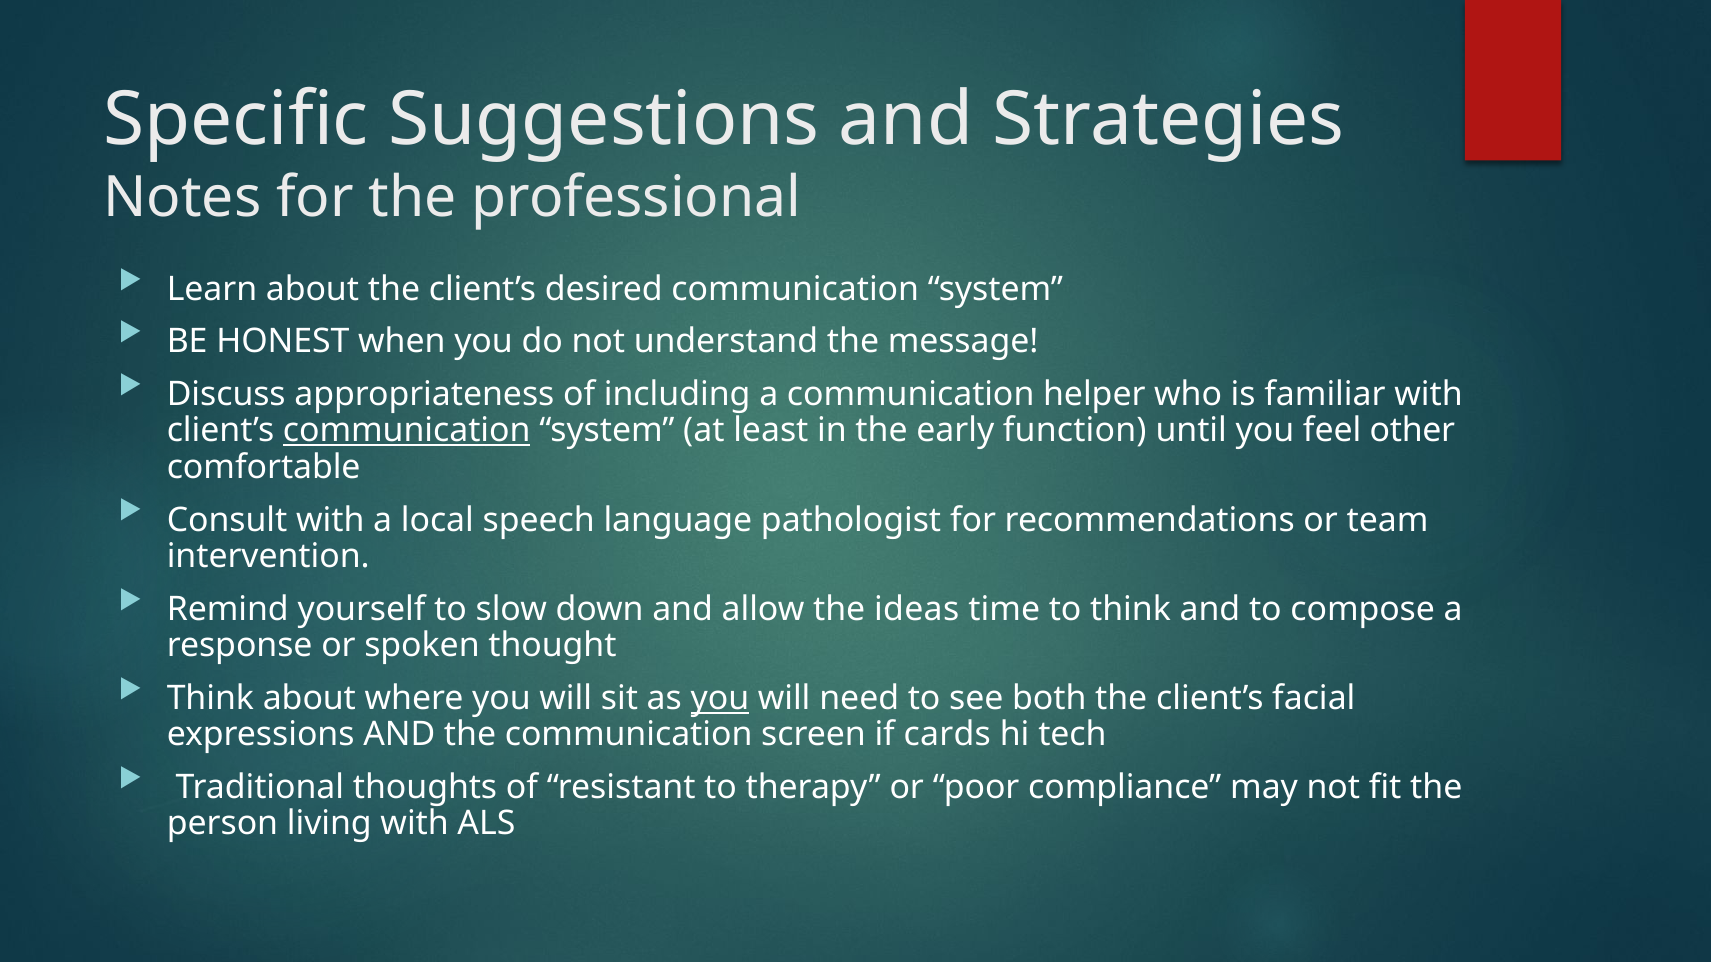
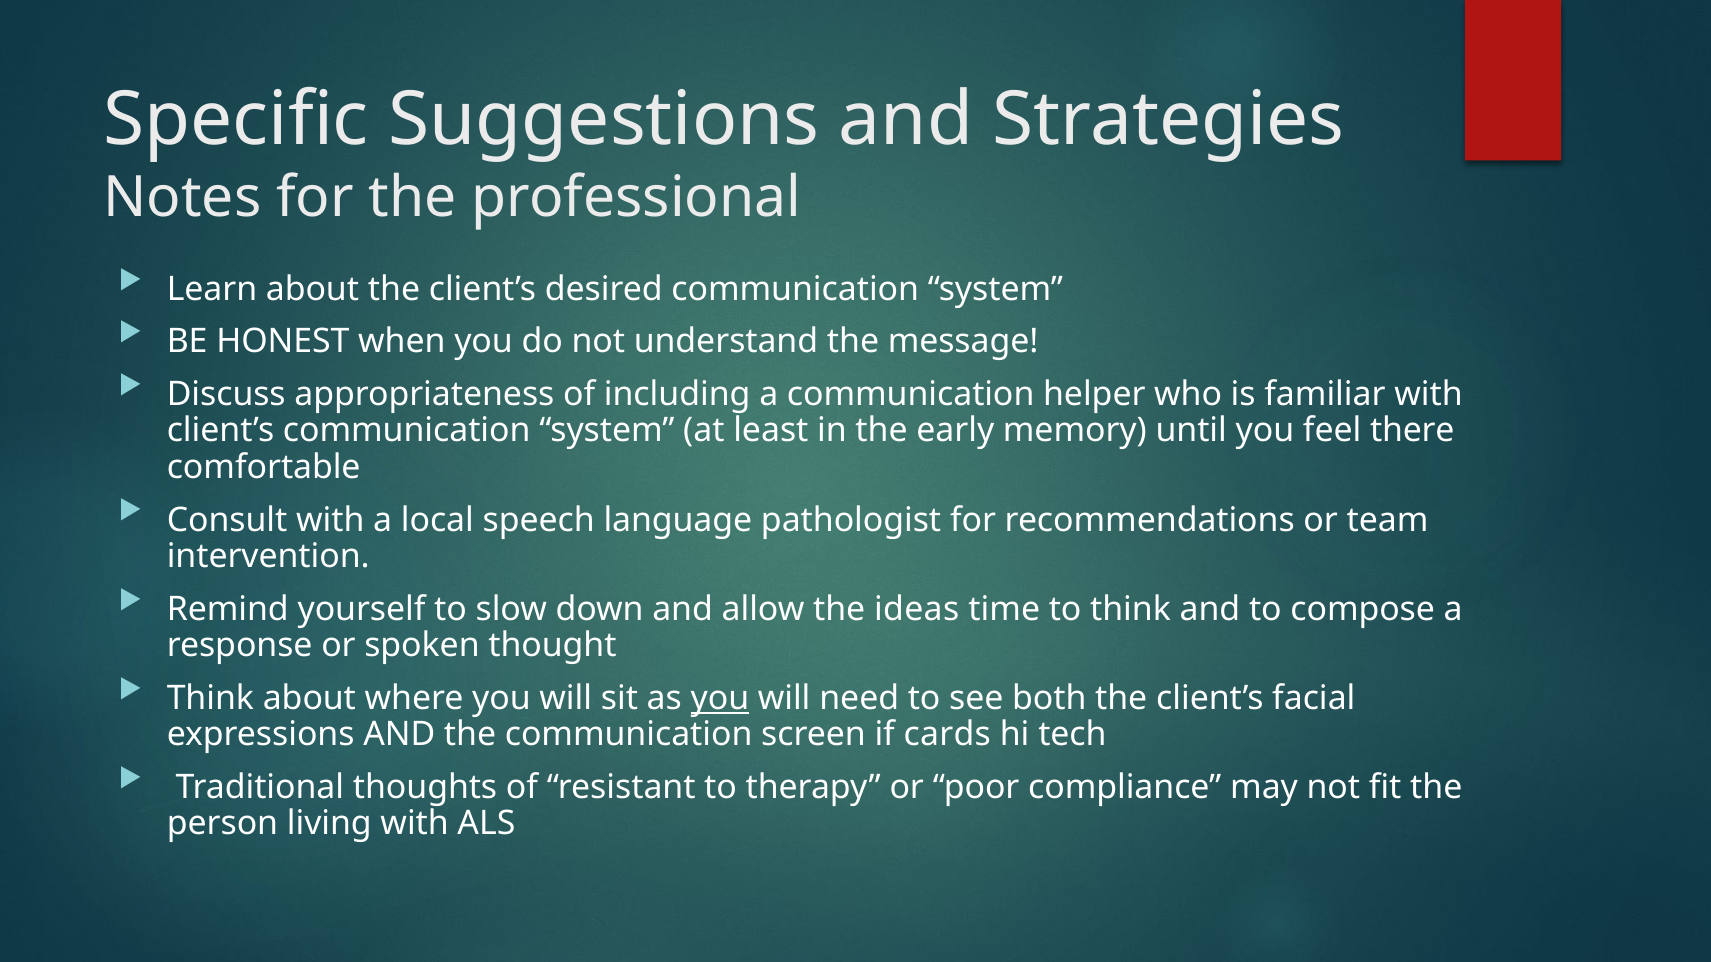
communication underline: present -> none (407, 431)
function: function -> memory (1075, 431)
other: other -> there (1412, 431)
